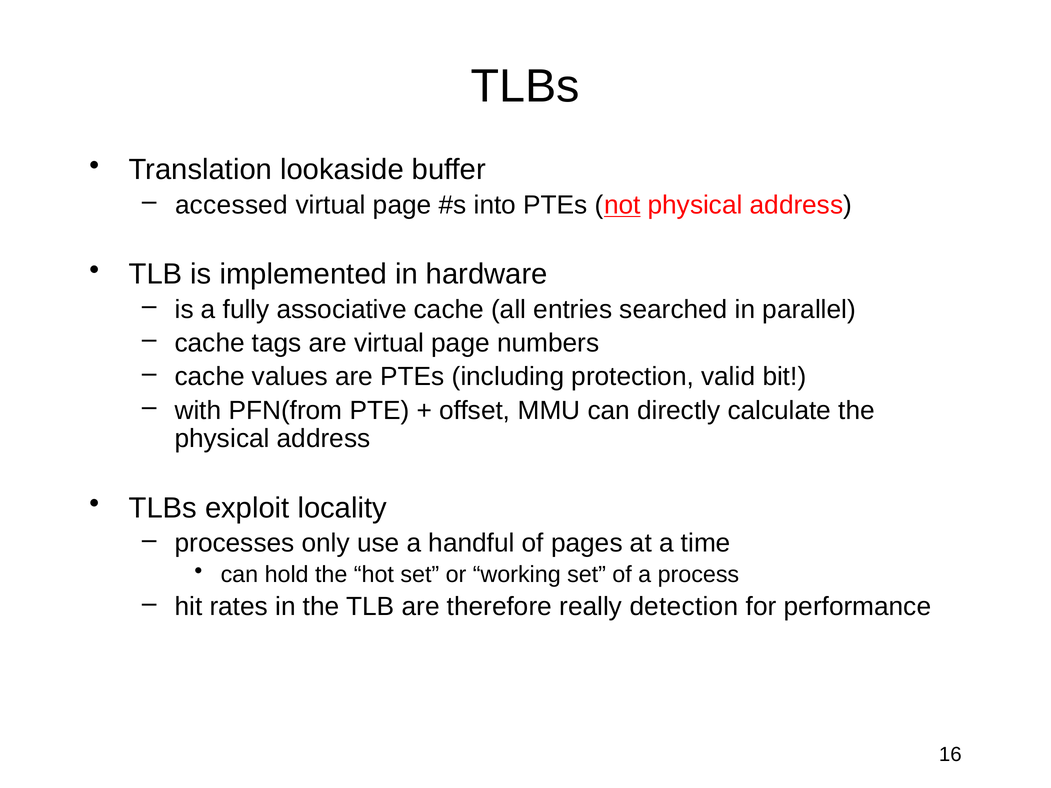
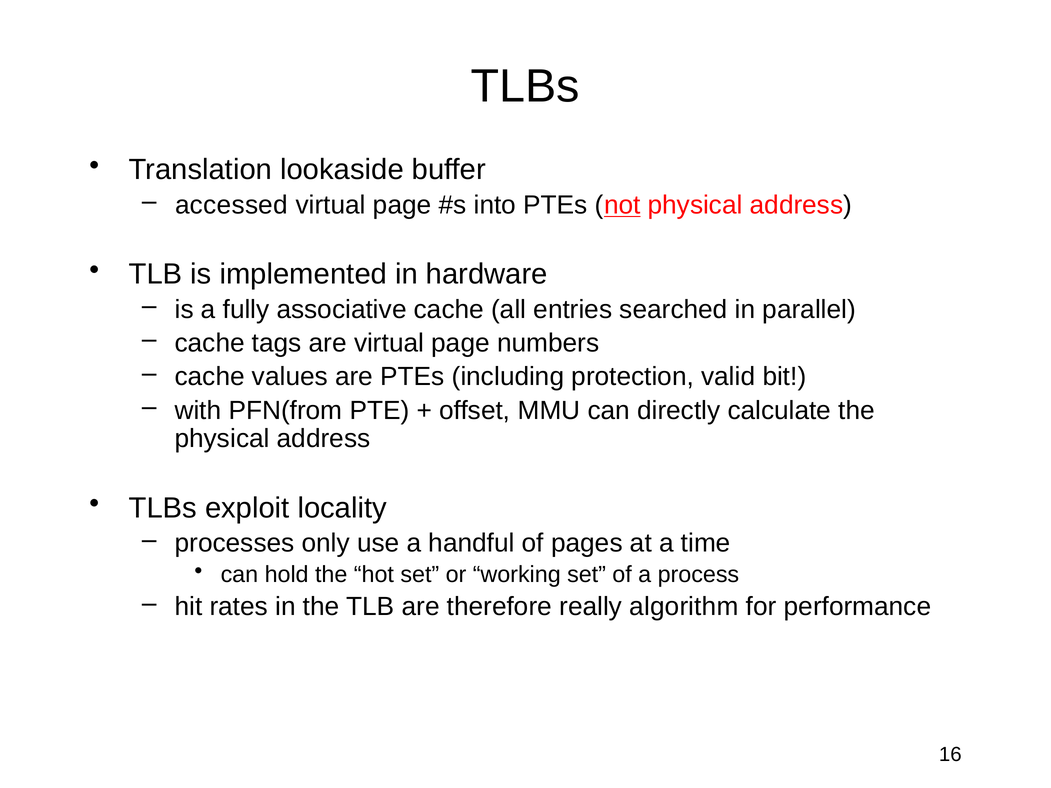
detection: detection -> algorithm (684, 607)
